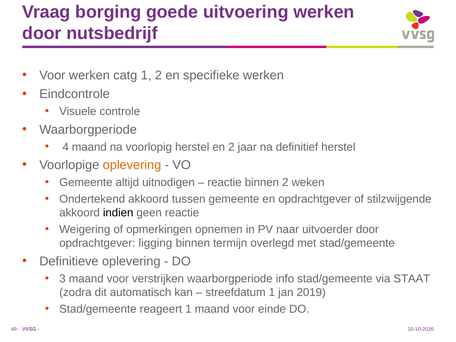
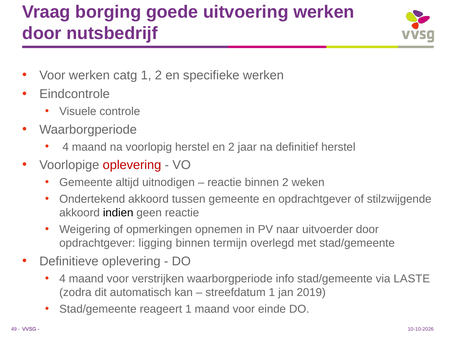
oplevering colour: orange -> red (132, 165)
3: 3 -> 4 (62, 279)
STAAT: STAAT -> LASTE (412, 279)
